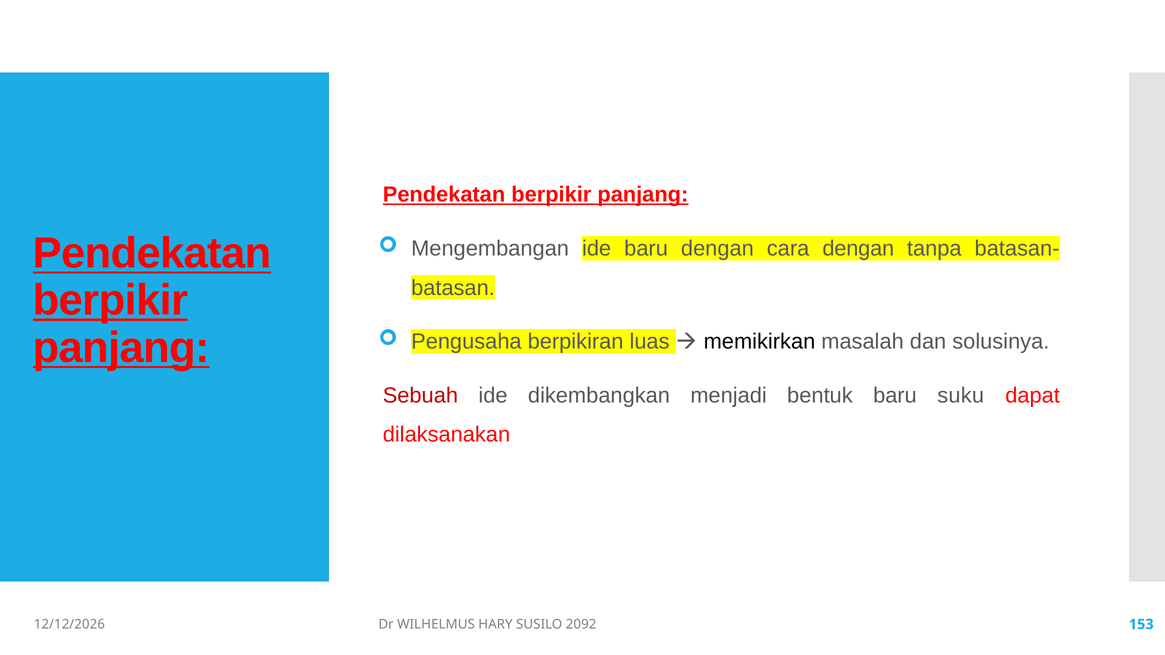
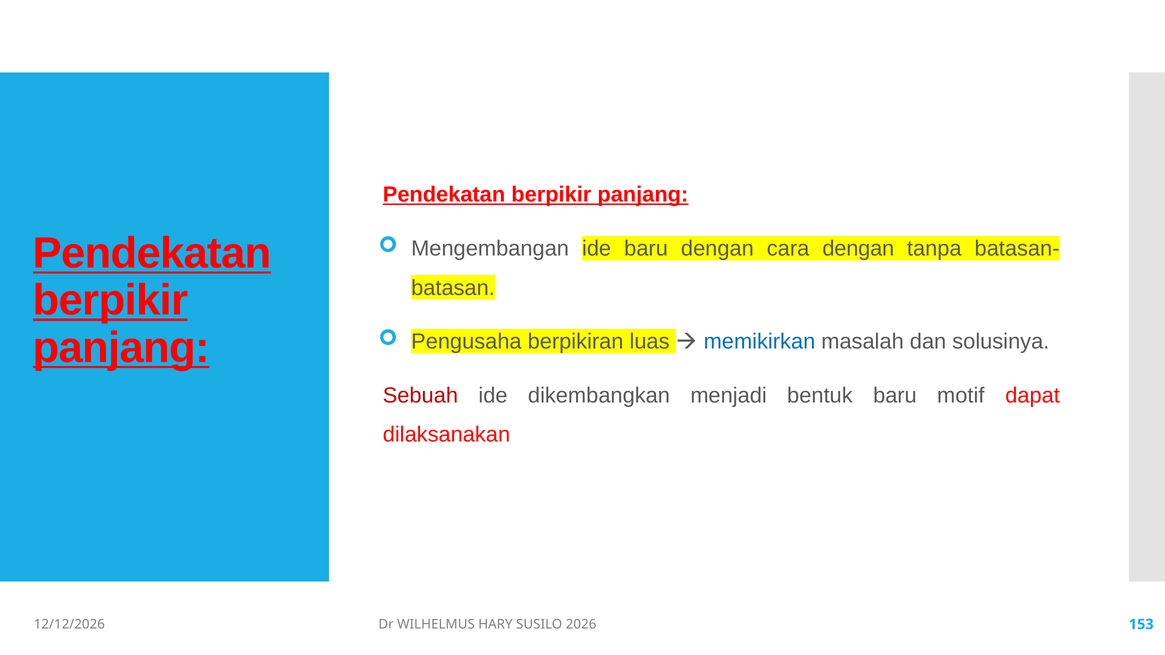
memikirkan colour: black -> blue (759, 342)
suku: suku -> motif (961, 396)
2092: 2092 -> 2026 (581, 625)
